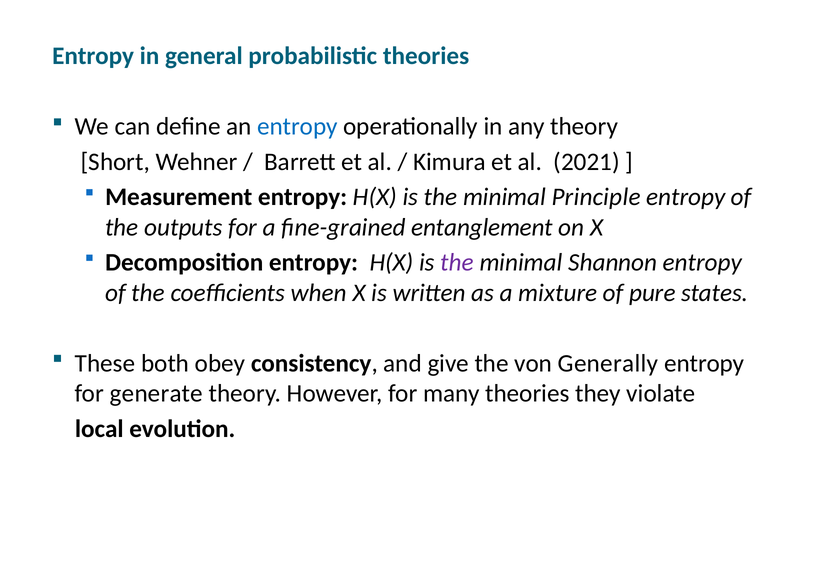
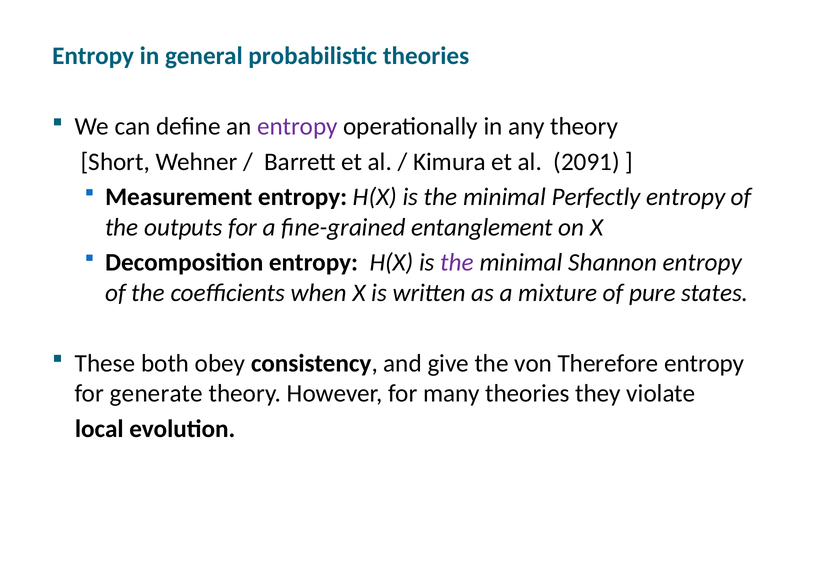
entropy colour: blue -> purple (297, 127)
2021: 2021 -> 2091 (587, 162)
Principle: Principle -> Perfectly (596, 197)
Generally: Generally -> Therefore (608, 363)
